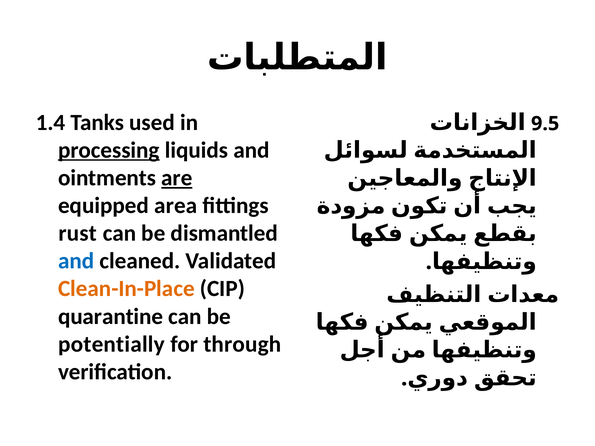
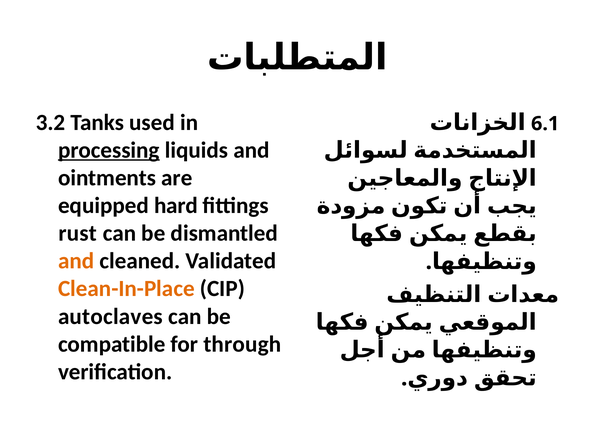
1.4: 1.4 -> 3.2 (50, 123)
9.5: 9.5 -> 6.1 (545, 124)
are underline: present -> none (177, 178)
area: area -> hard (176, 206)
and colour: blue -> orange (76, 261)
quarantine: quarantine -> autoclaves (110, 317)
potentially: potentially -> compatible (112, 344)
